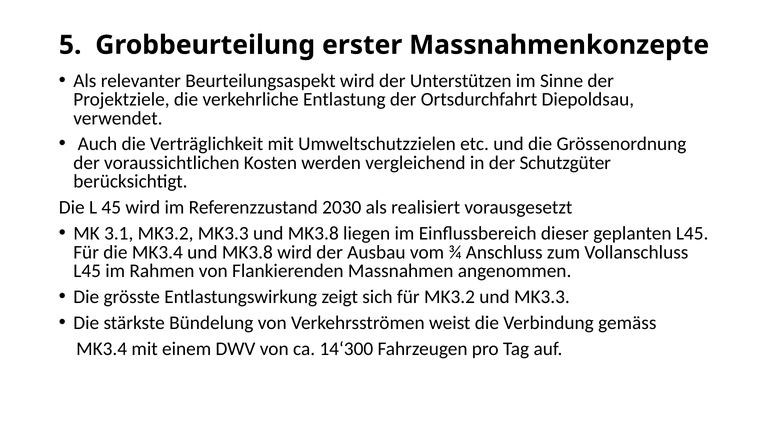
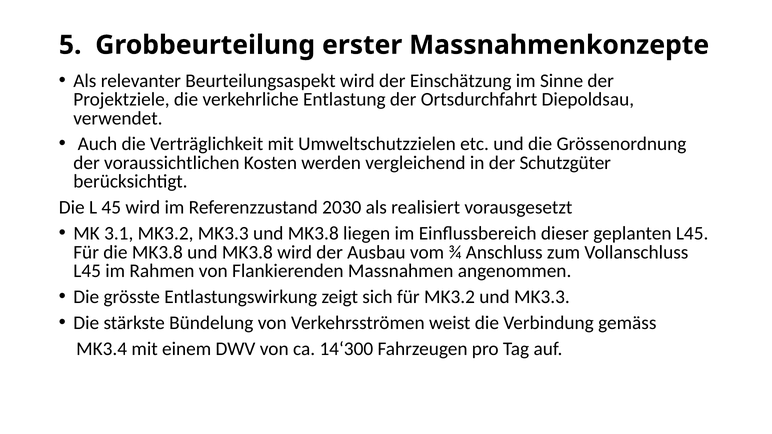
Unterstützen: Unterstützen -> Einschätzung (461, 81)
die MK3.4: MK3.4 -> MK3.8 (157, 252)
